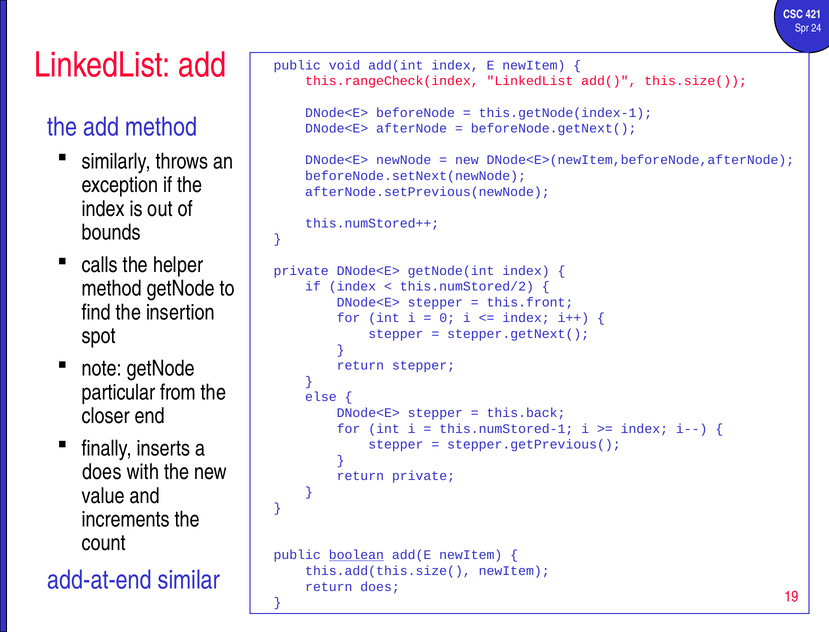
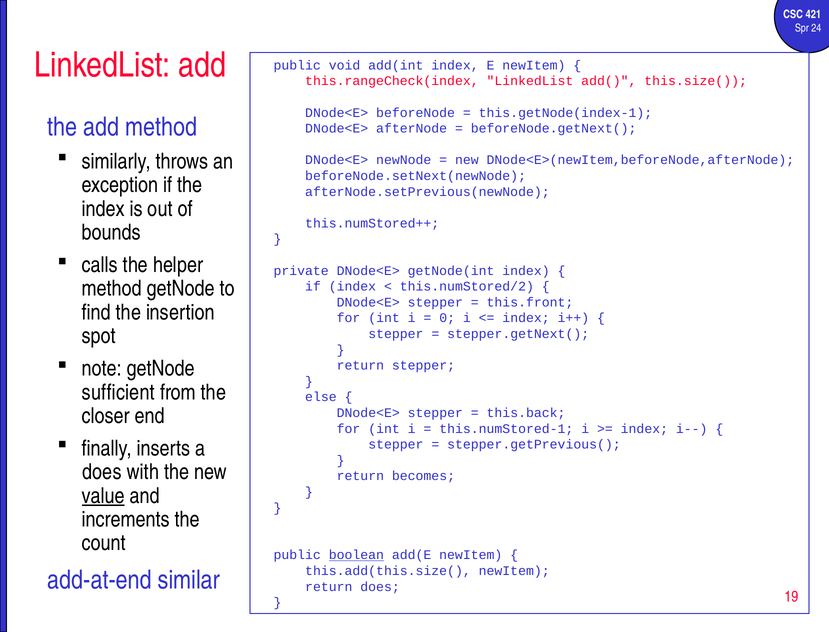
particular: particular -> sufficient (118, 392)
return private: private -> becomes (423, 476)
value underline: none -> present (103, 496)
